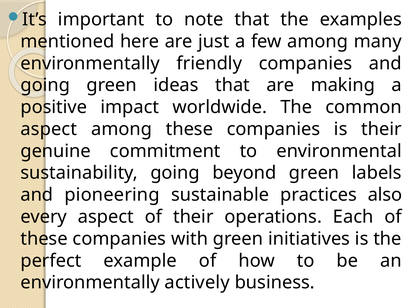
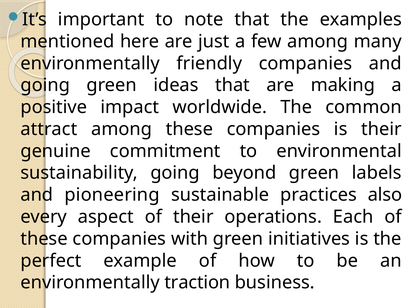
aspect: aspect -> attract (49, 129)
actively: actively -> traction (197, 283)
